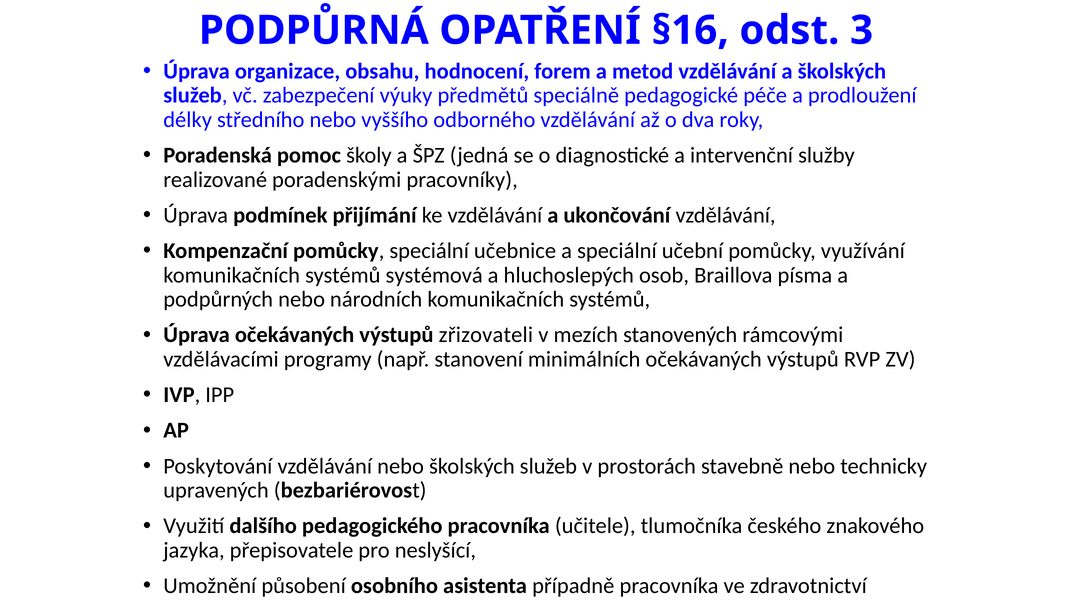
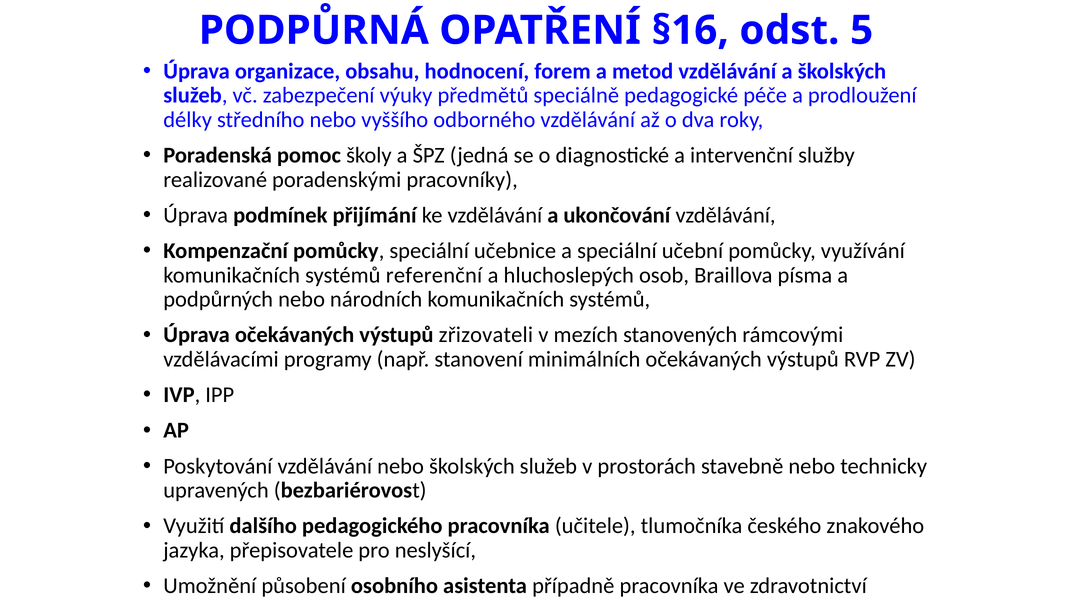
3: 3 -> 5 (862, 30)
systémová: systémová -> referenční (434, 275)
